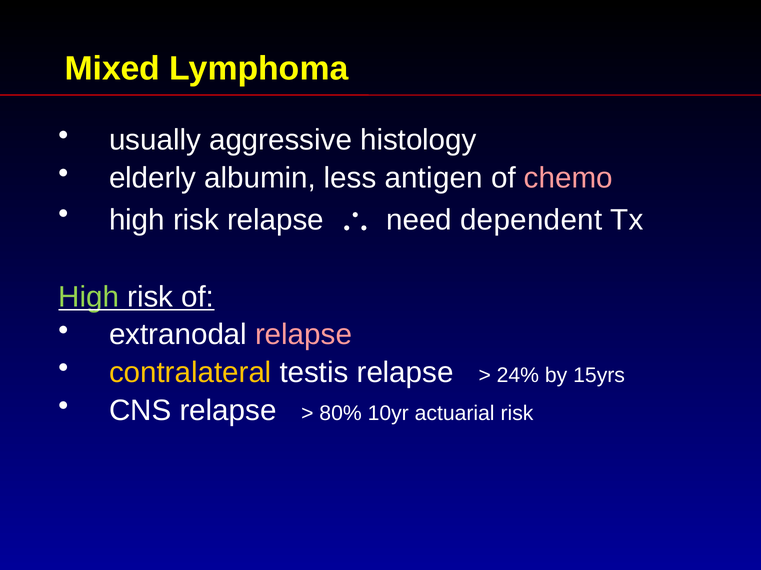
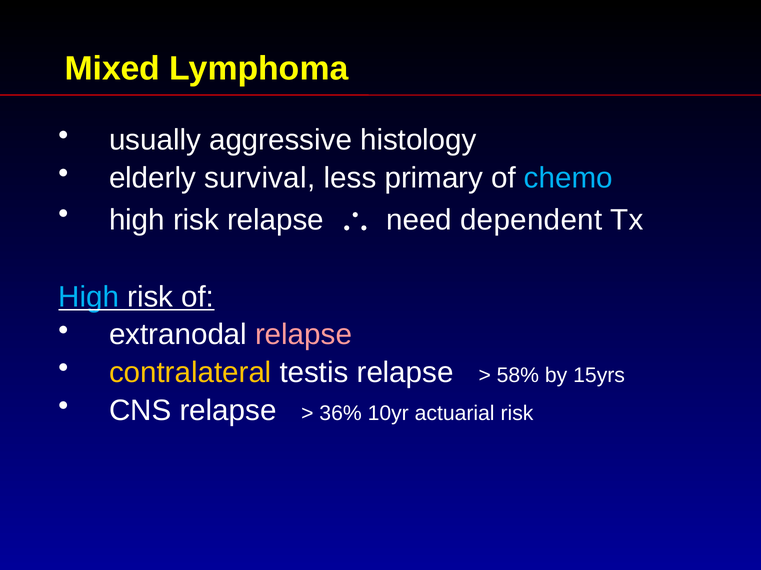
albumin: albumin -> survival (260, 178)
antigen: antigen -> primary (434, 178)
chemo colour: pink -> light blue (568, 178)
High colour: light green -> light blue (89, 297)
24%: 24% -> 58% (518, 376)
80%: 80% -> 36% (341, 414)
